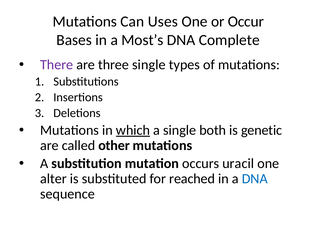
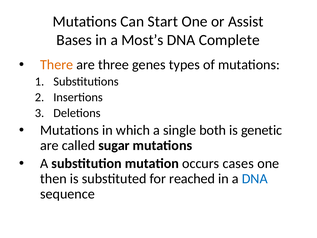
Uses: Uses -> Start (163, 21)
Occur: Occur -> Assist (246, 21)
There colour: purple -> orange (57, 65)
three single: single -> genes (149, 65)
which underline: present -> none (133, 130)
other: other -> sugar (114, 145)
uracil: uracil -> cases (238, 163)
alter: alter -> then (53, 178)
